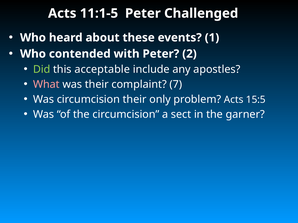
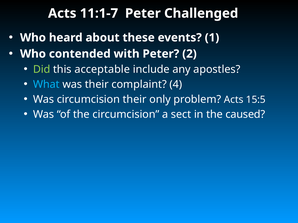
11:1-5: 11:1-5 -> 11:1-7 (99, 13)
What colour: pink -> light blue (46, 85)
7: 7 -> 4 (176, 85)
garner: garner -> caused (245, 115)
